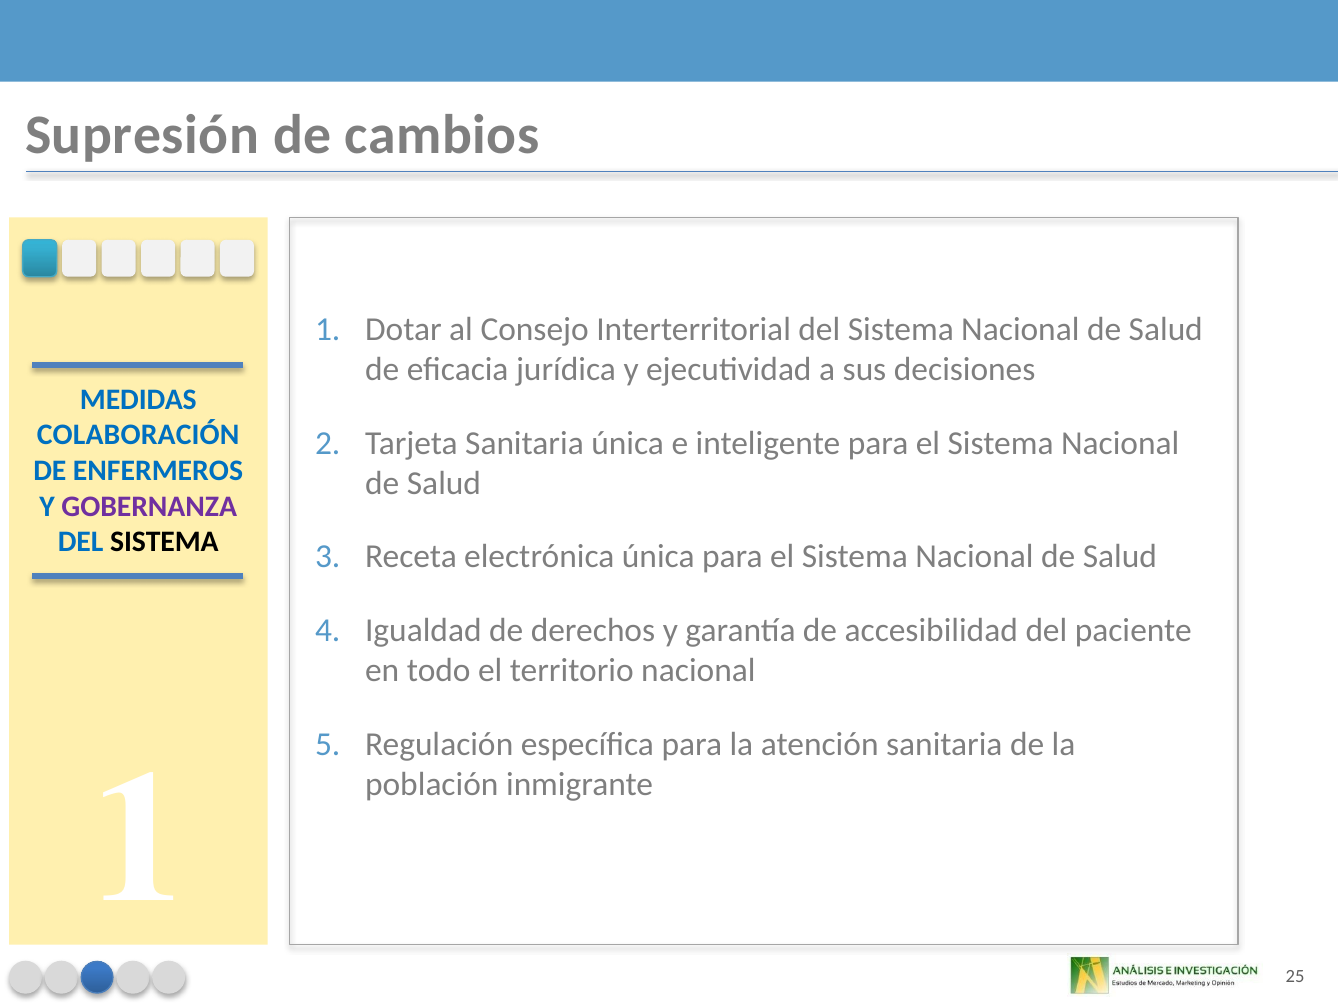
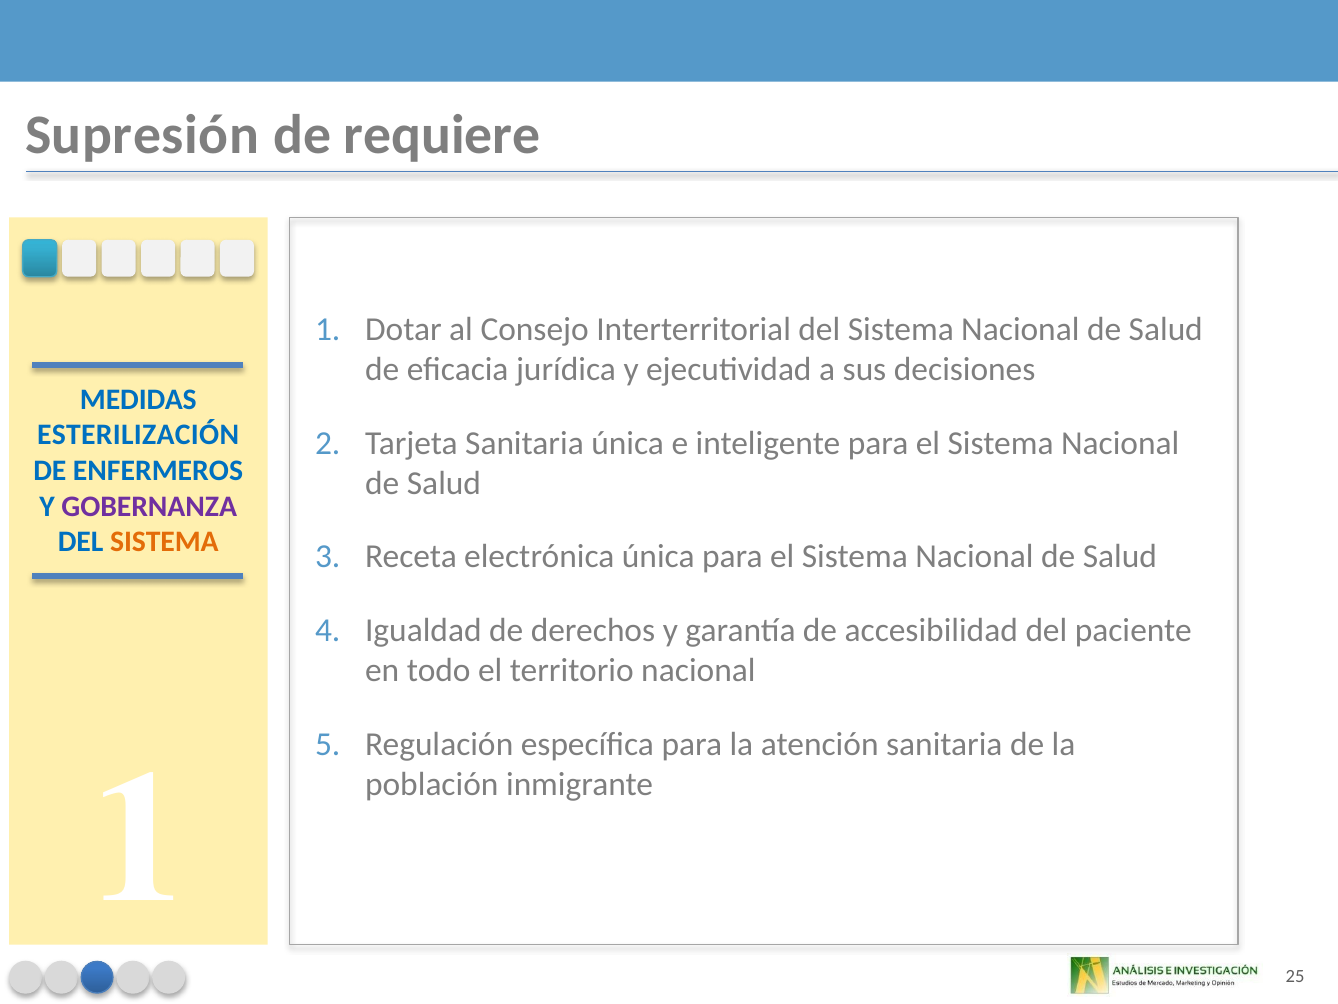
cambios: cambios -> requiere (442, 135)
COLABORACIÓN: COLABORACIÓN -> ESTERILIZACIÓN (138, 435)
SISTEMA colour: black -> orange (164, 542)
